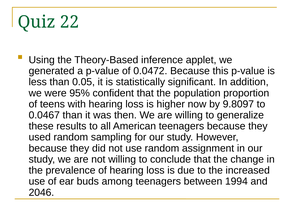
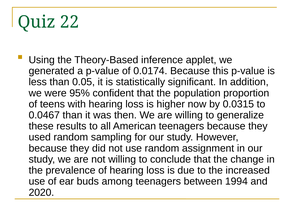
0.0472: 0.0472 -> 0.0174 (150, 71)
9.8097: 9.8097 -> 0.0315 (238, 104)
2046: 2046 -> 2020 (41, 192)
